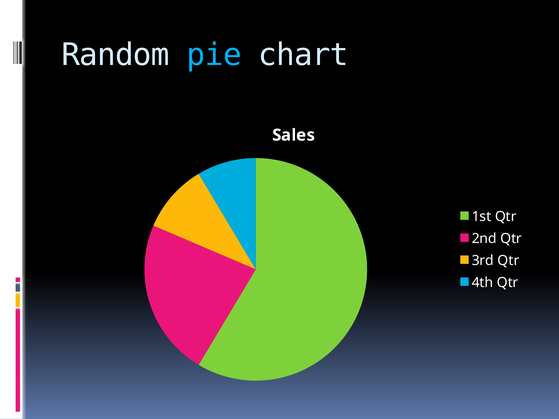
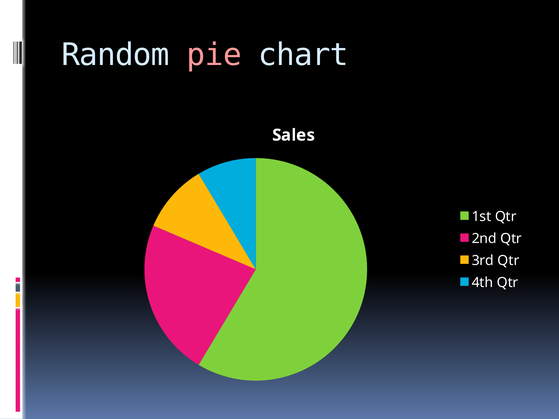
pie colour: light blue -> pink (214, 55)
